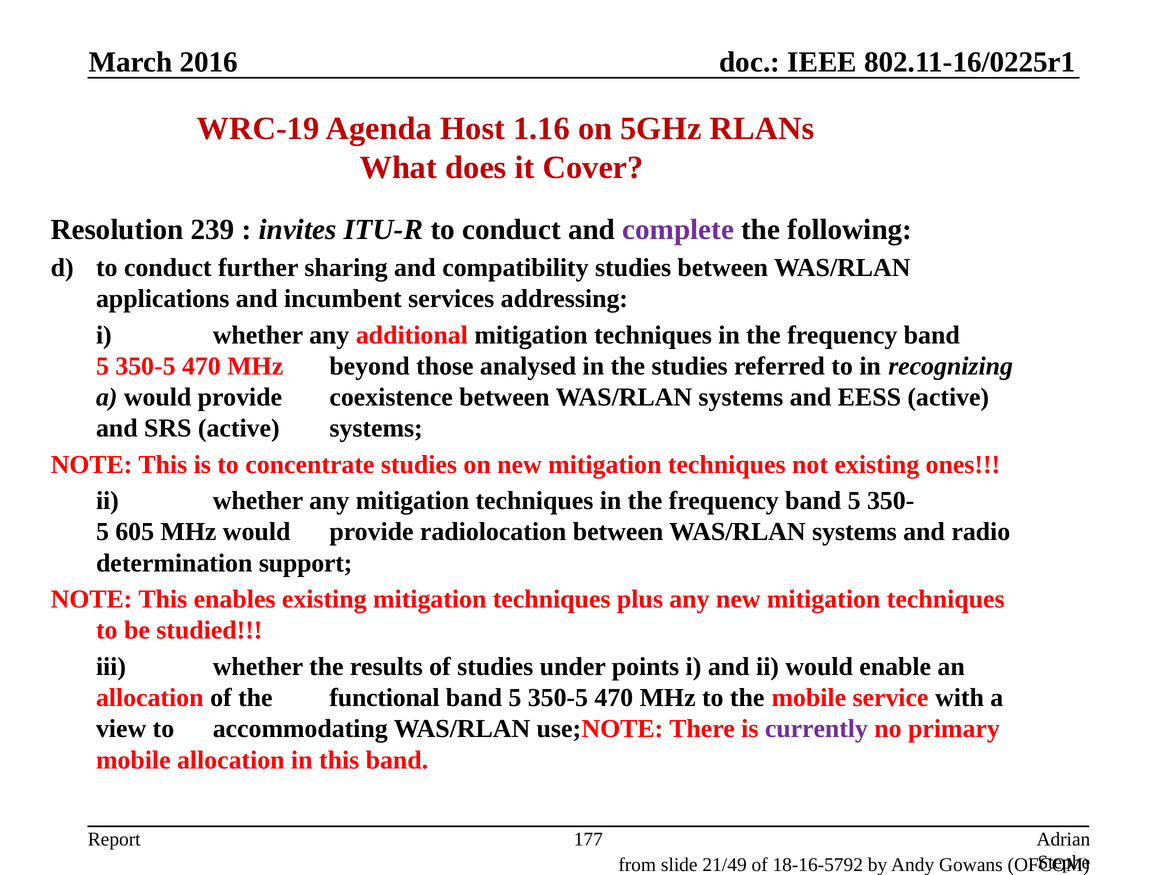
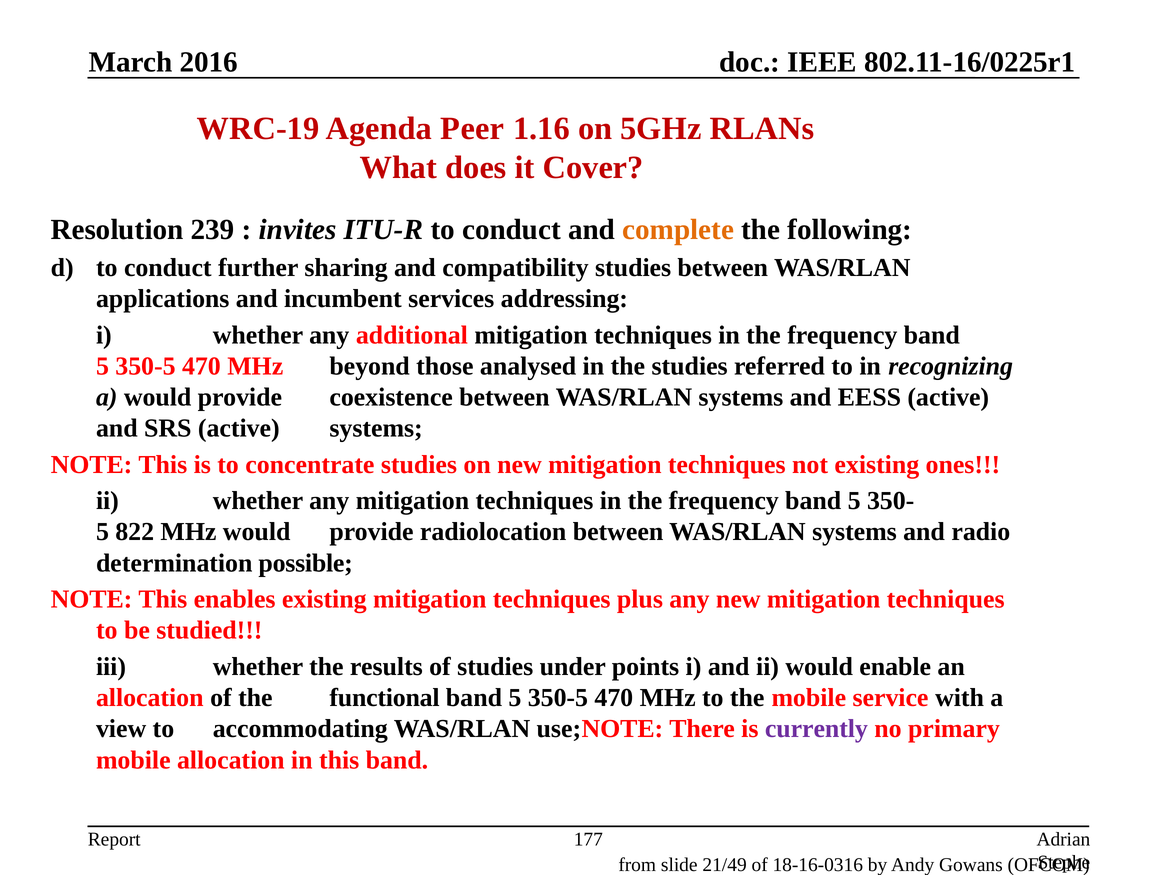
Host: Host -> Peer (472, 129)
complete colour: purple -> orange (678, 230)
605: 605 -> 822 (135, 532)
support: support -> possible (306, 563)
18-16-5792: 18-16-5792 -> 18-16-0316 (818, 865)
